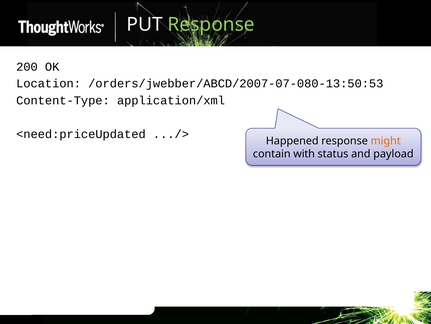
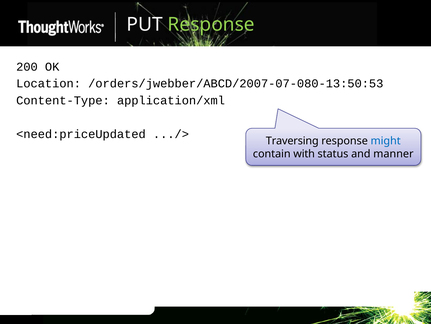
Happened: Happened -> Traversing (292, 141)
might colour: orange -> blue (386, 141)
payload: payload -> manner (393, 154)
